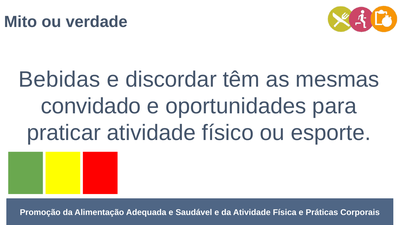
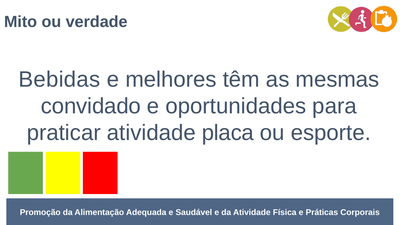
discordar: discordar -> melhores (171, 80)
físico: físico -> placa (228, 133)
